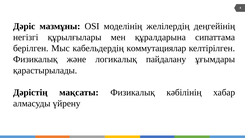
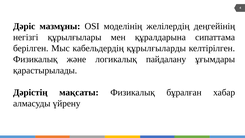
коммутациялар: коммутациялар -> құрылғыларды (156, 48)
кәбілінің: кәбілінің -> бұралған (184, 92)
